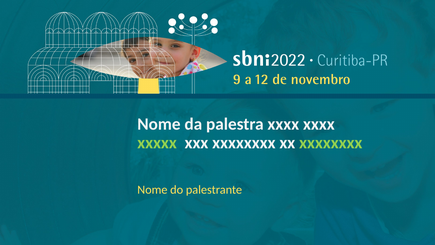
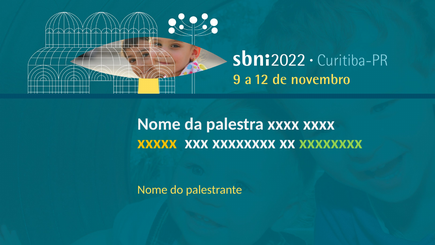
xxxxx colour: light green -> yellow (157, 143)
